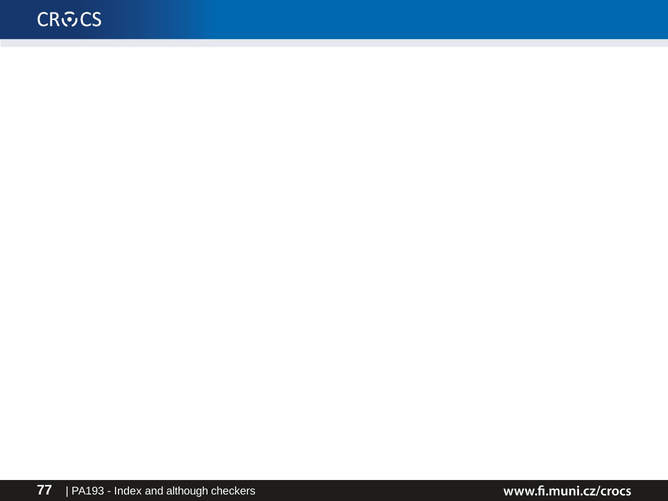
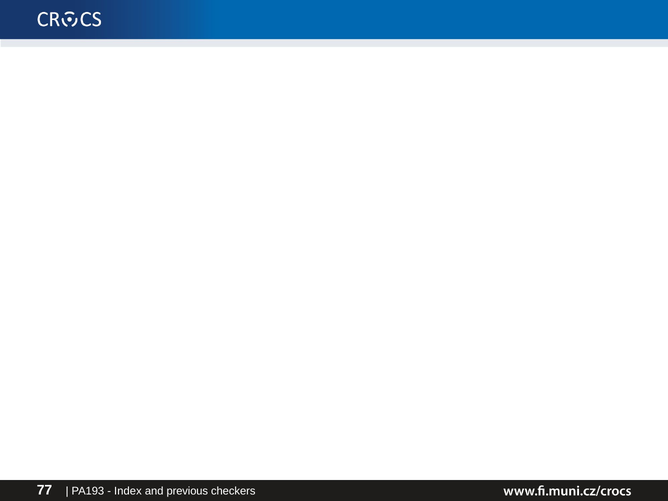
although: although -> previous (187, 491)
